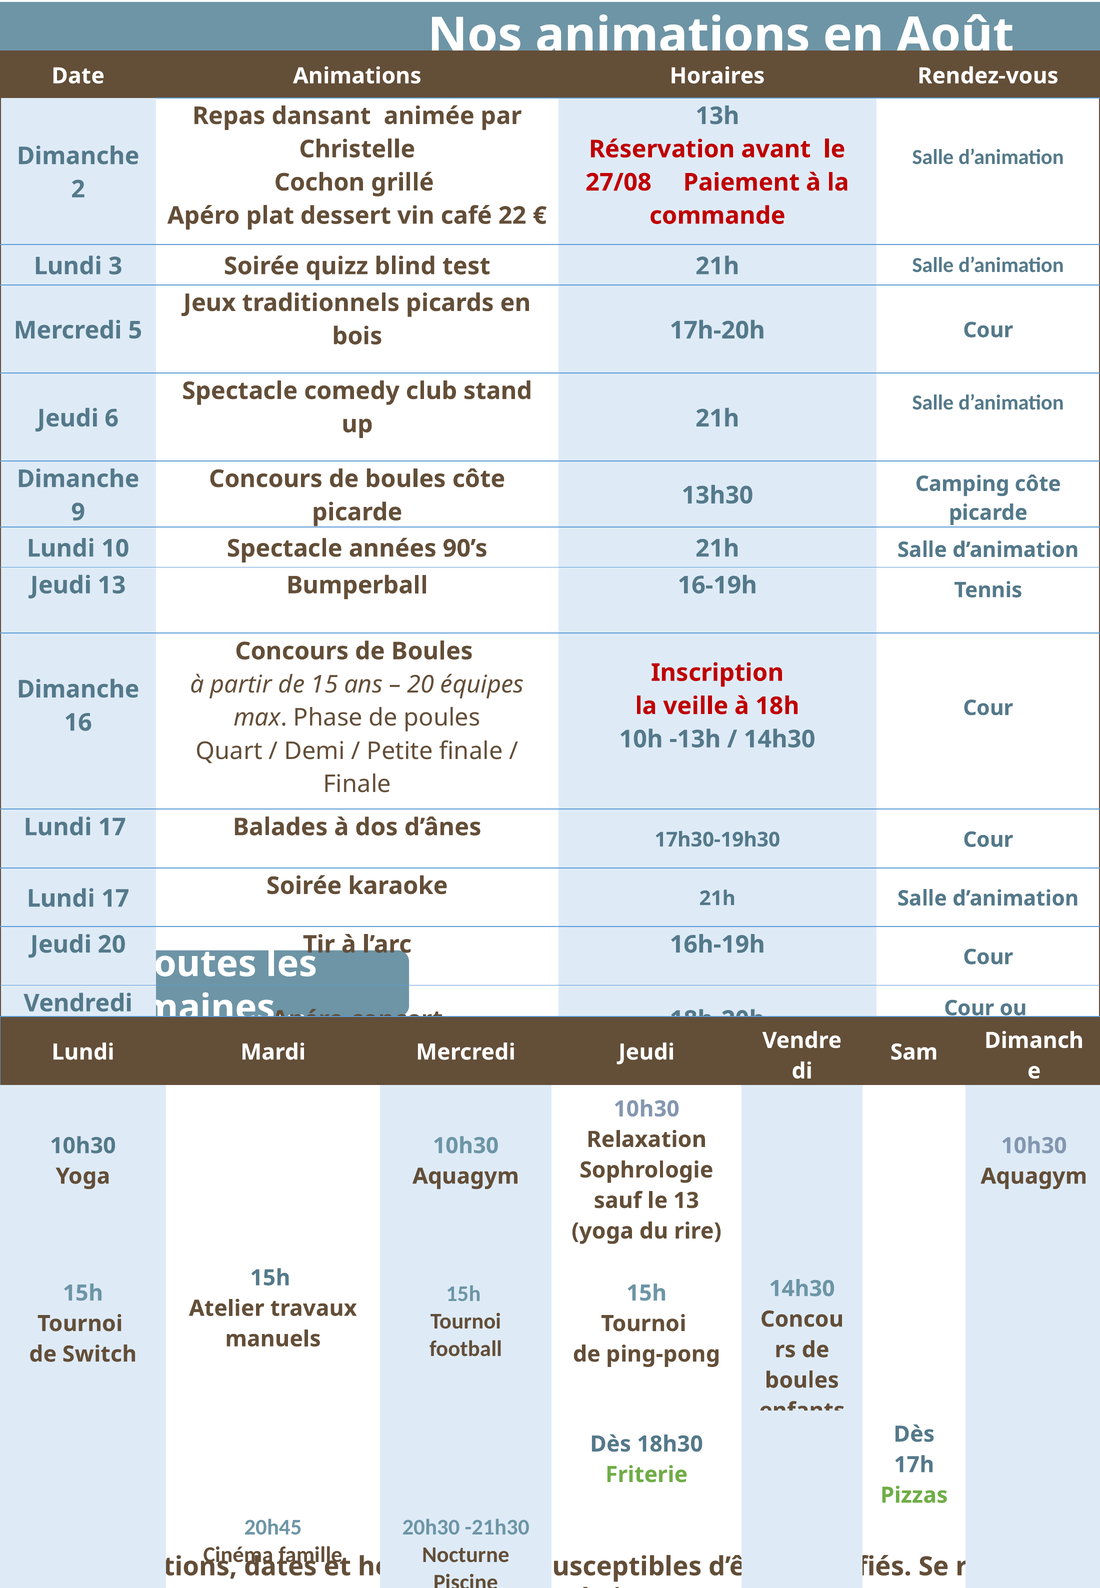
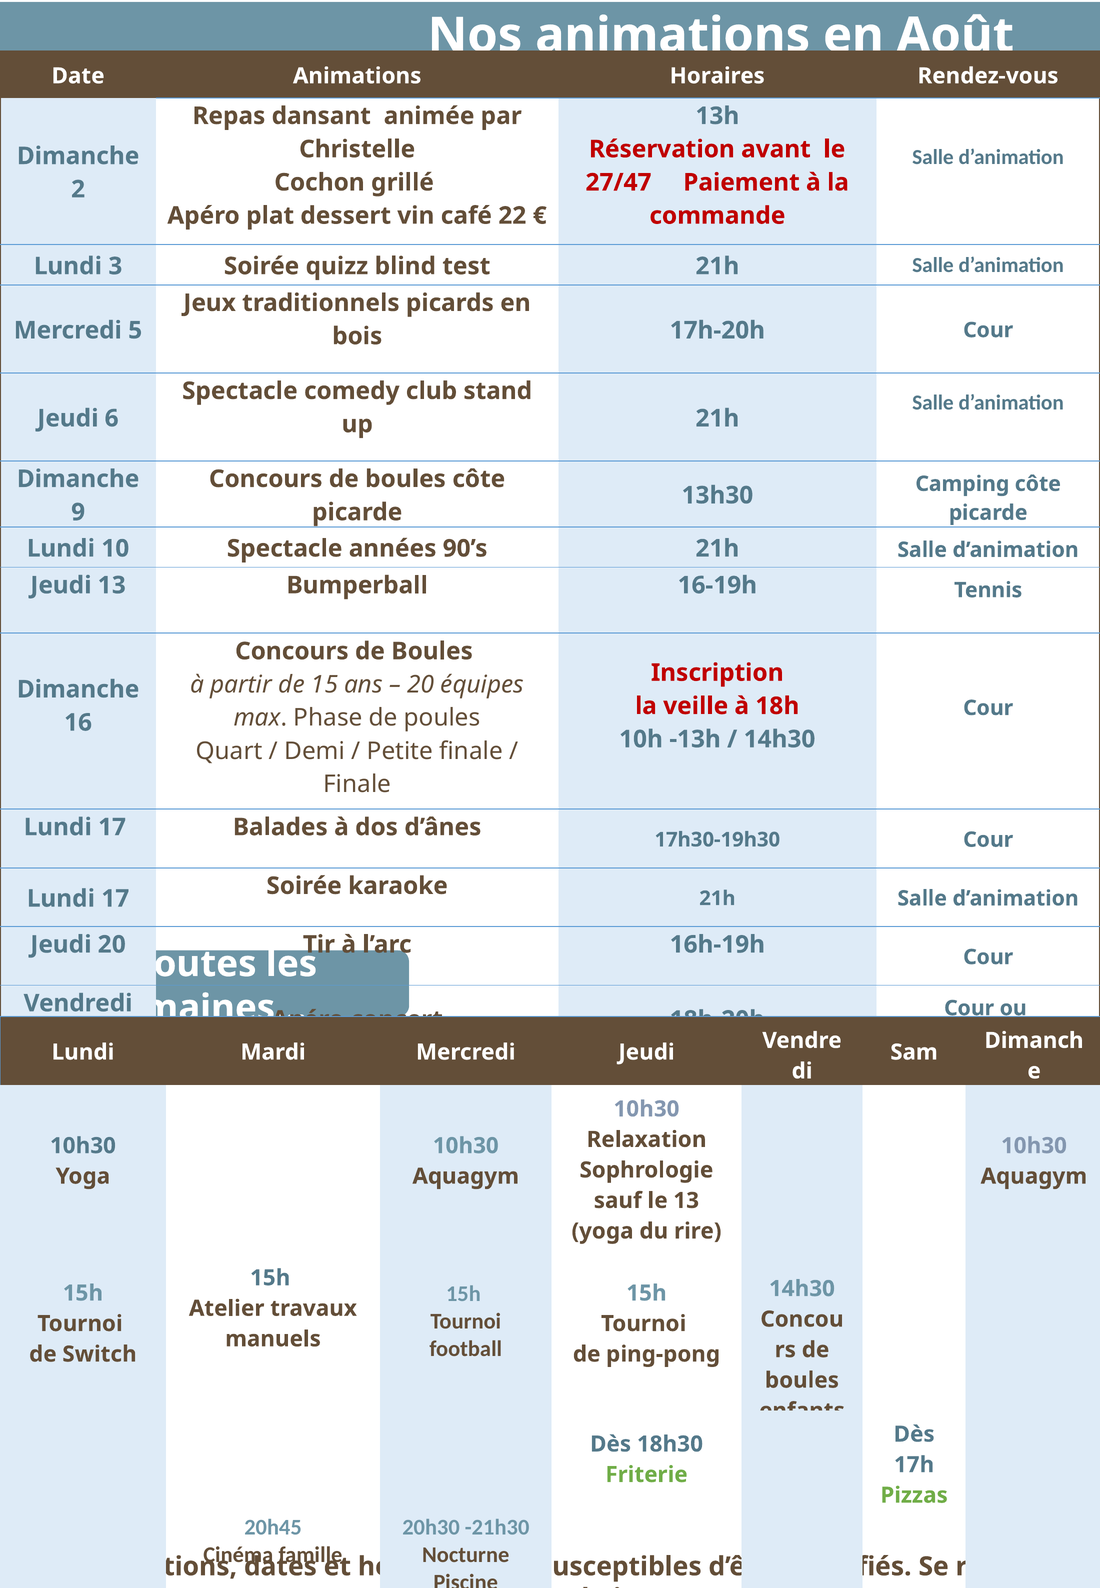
27/08: 27/08 -> 27/47 (619, 183)
